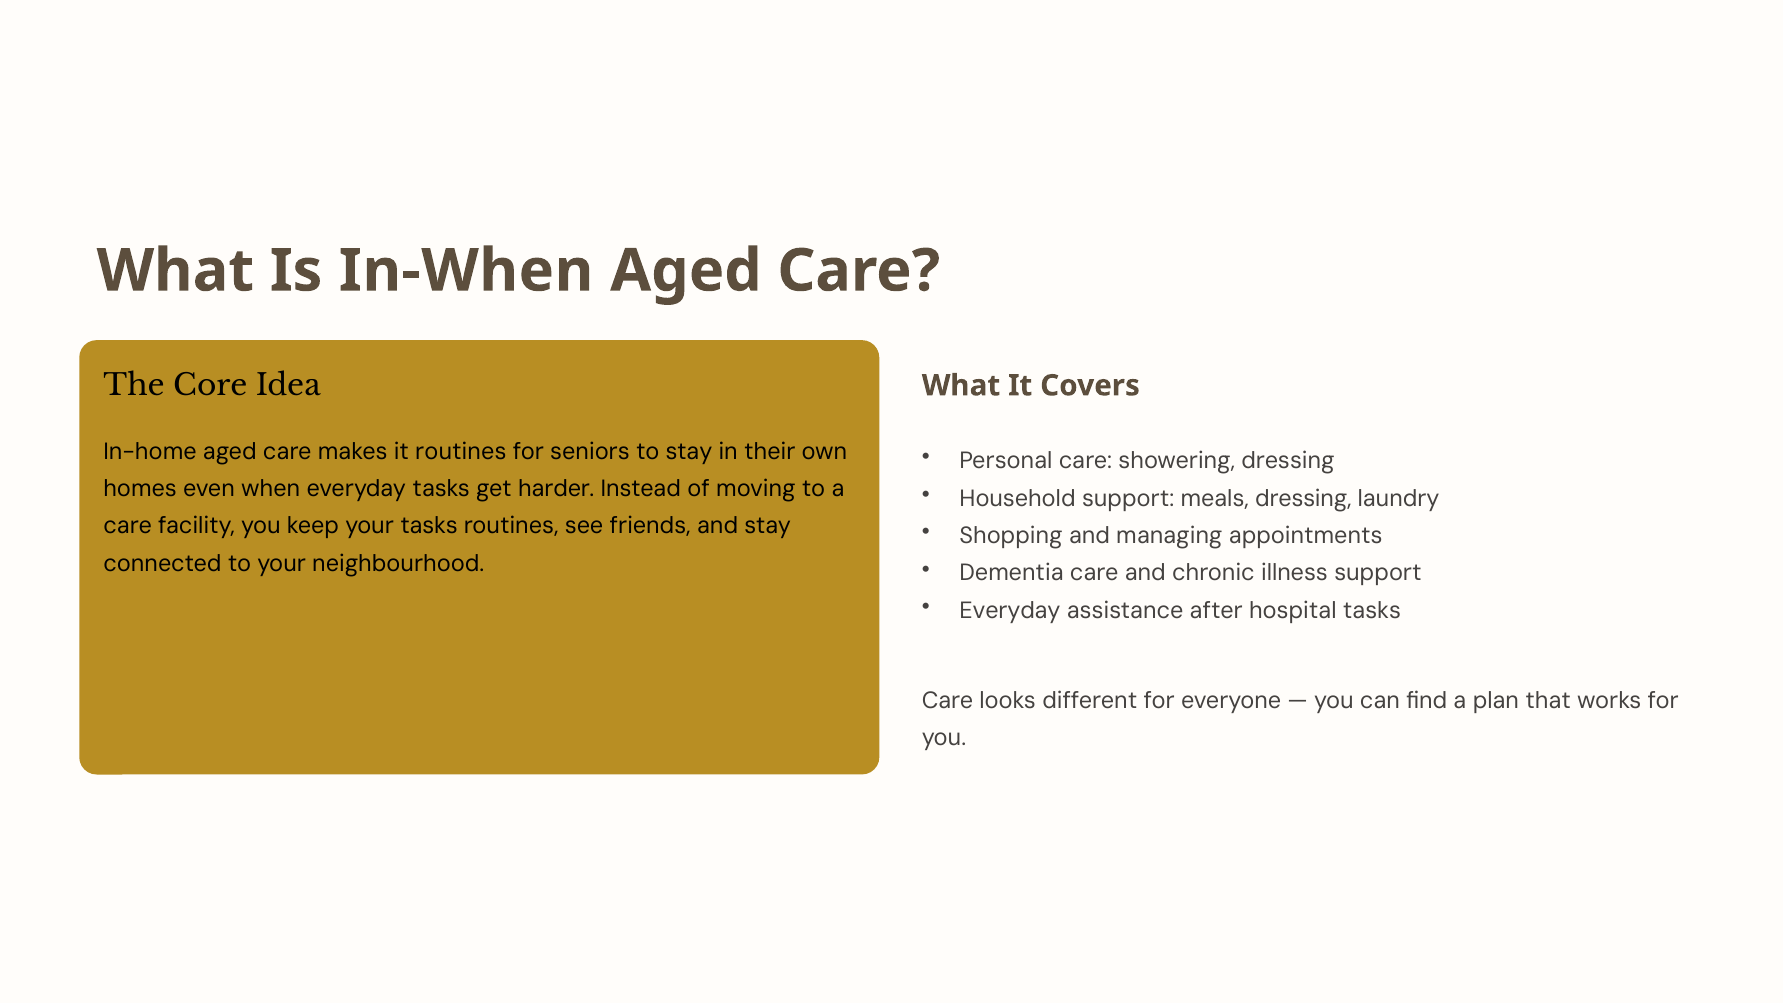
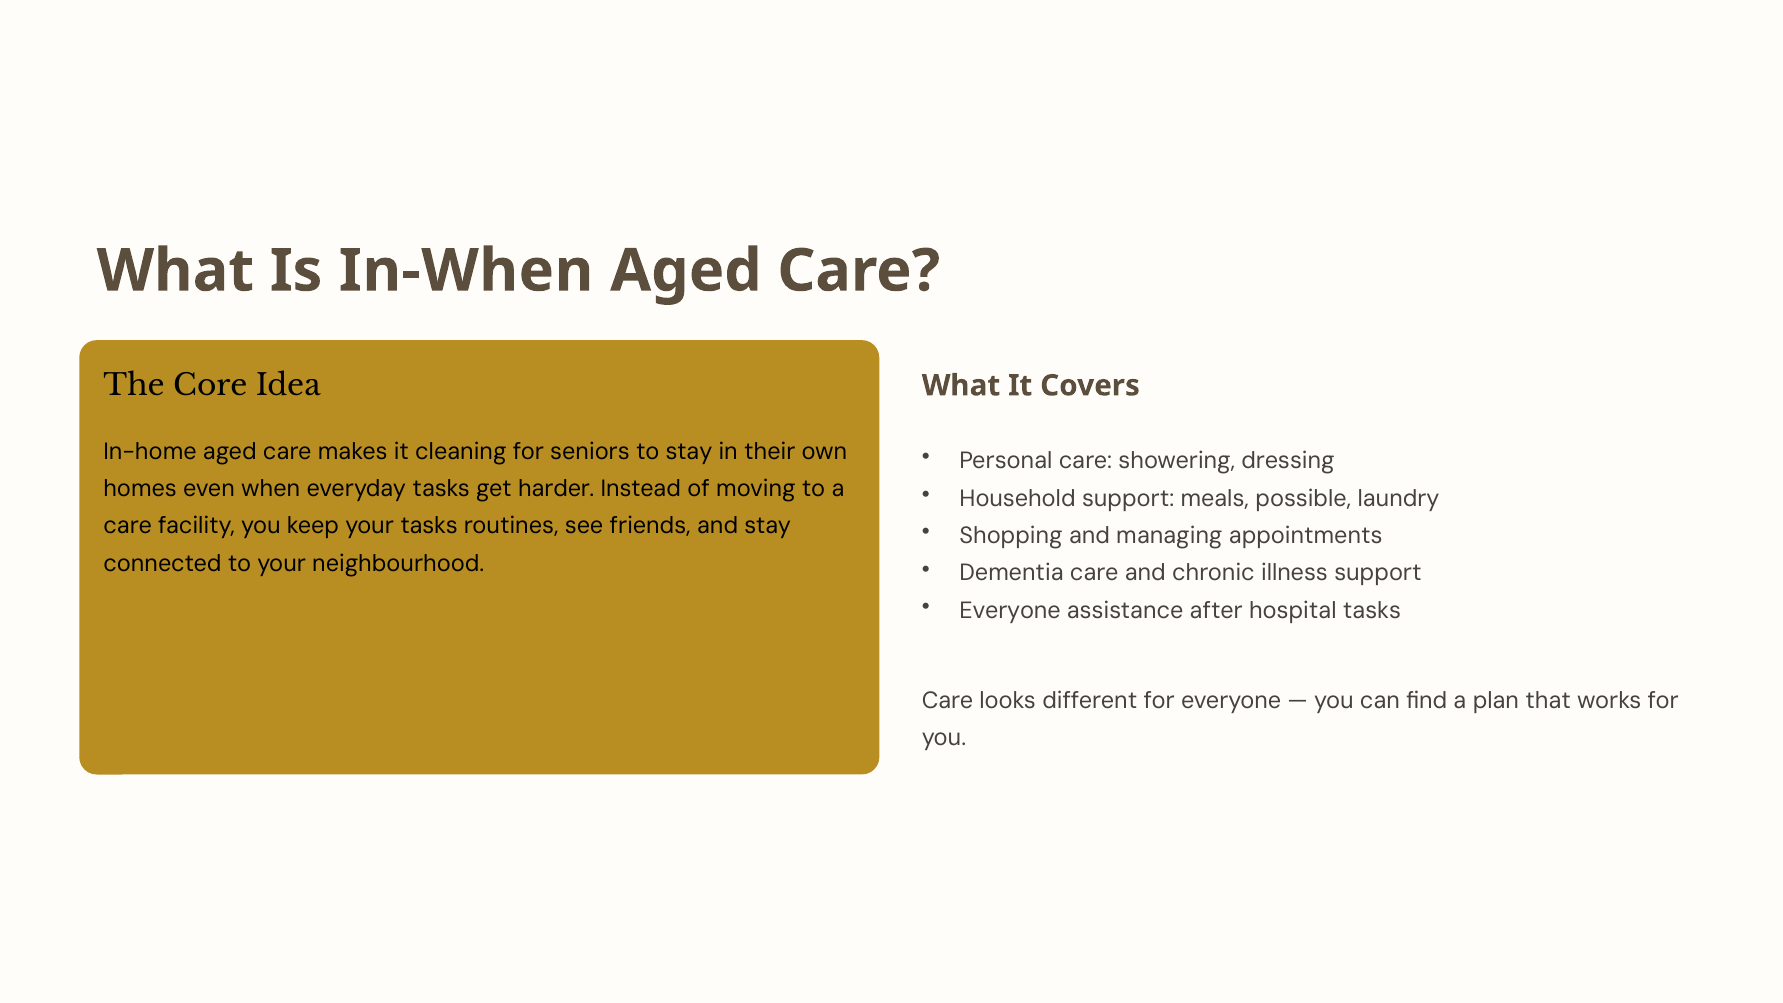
it routines: routines -> cleaning (461, 451)
meals dressing: dressing -> possible (1303, 498)
Everyday: Everyday -> Everyone (1010, 611)
